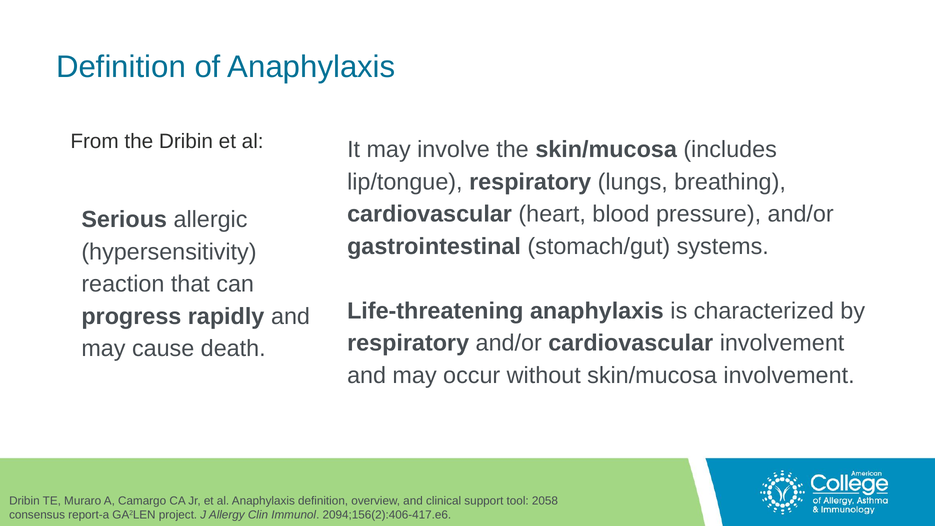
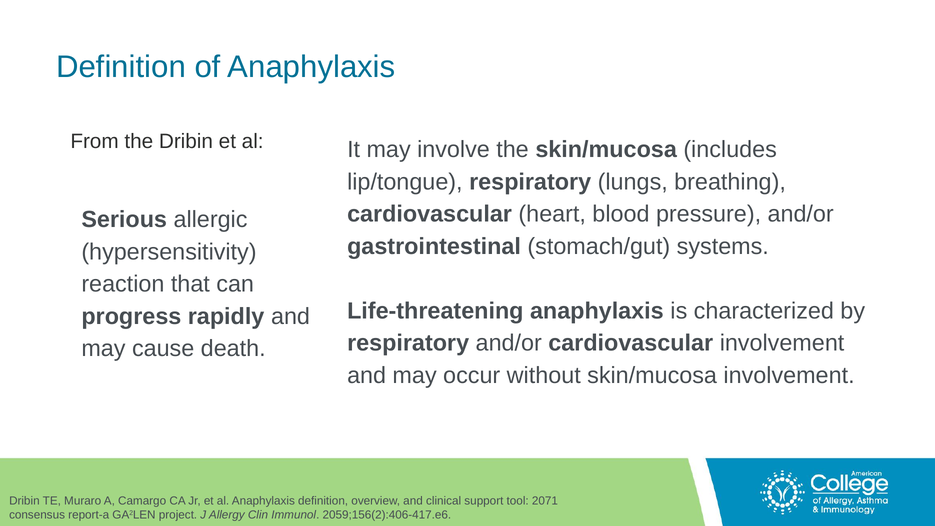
2058: 2058 -> 2071 (545, 501)
2094;156(2):406-417.e6: 2094;156(2):406-417.e6 -> 2059;156(2):406-417.e6 (387, 515)
